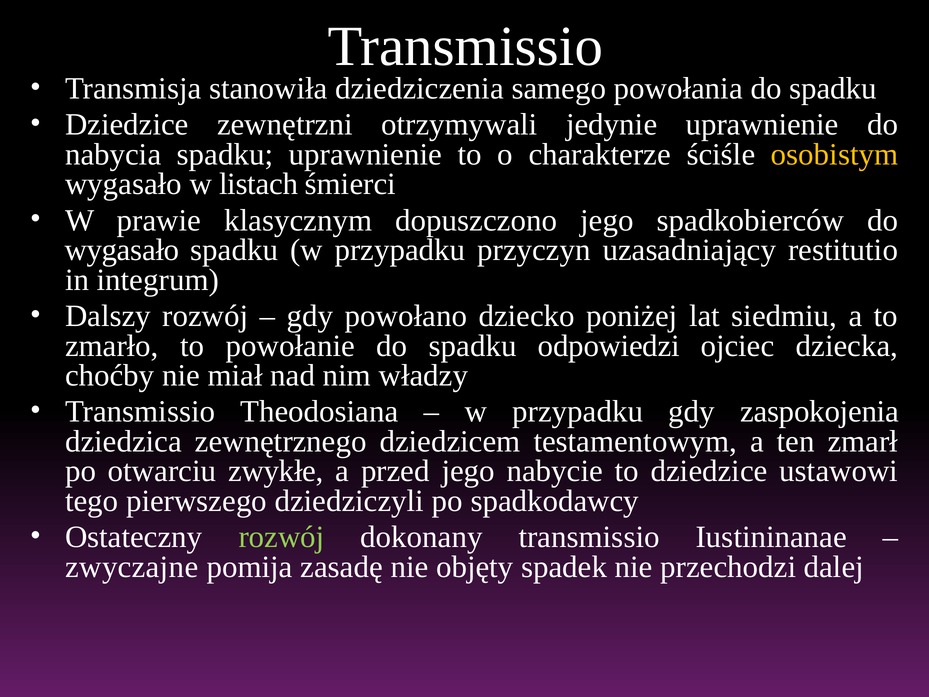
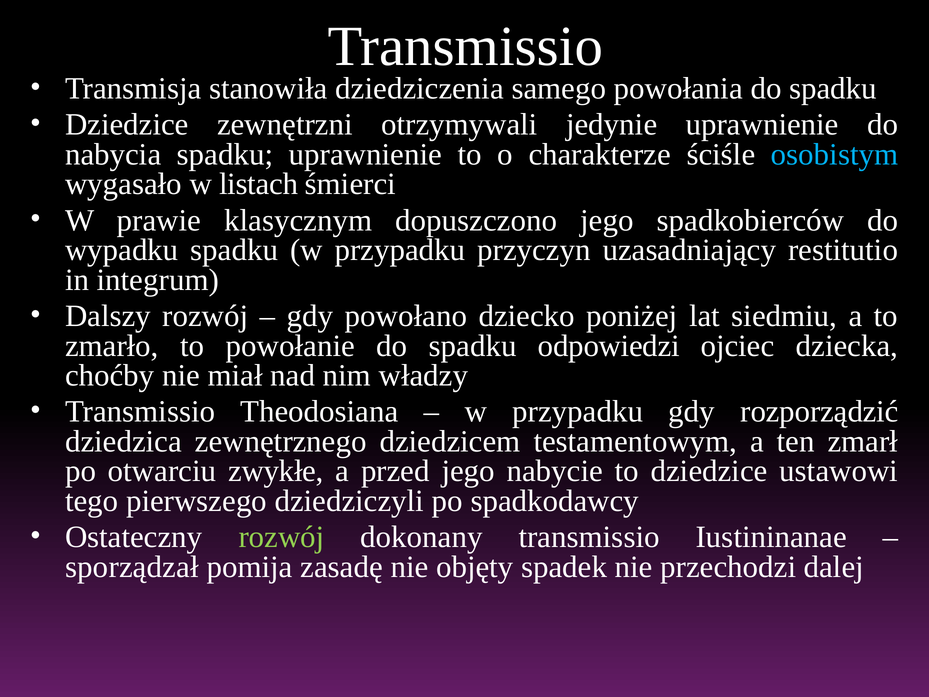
osobistym colour: yellow -> light blue (835, 154)
wygasało: wygasało -> wypadku (122, 250)
zaspokojenia: zaspokojenia -> rozporządzić (819, 412)
zwyczajne: zwyczajne -> sporządzał (132, 567)
